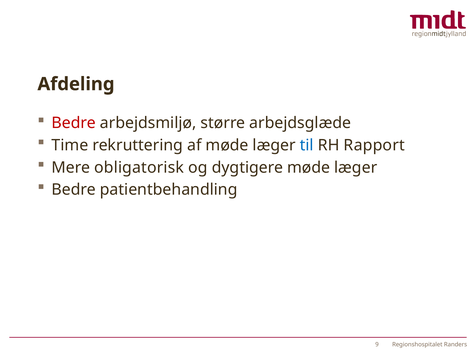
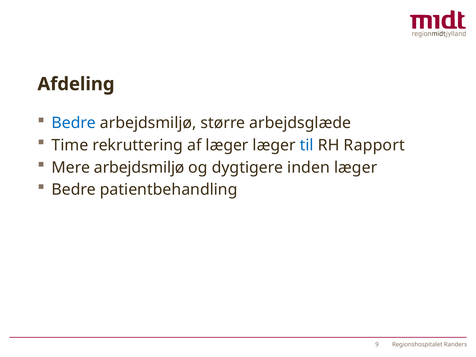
Bedre colour: red -> blue (74, 123)
af møde: møde -> læger (227, 145)
Mere obligatorisk: obligatorisk -> arbejdsmiljø (139, 167)
dygtigere møde: møde -> inden (309, 167)
